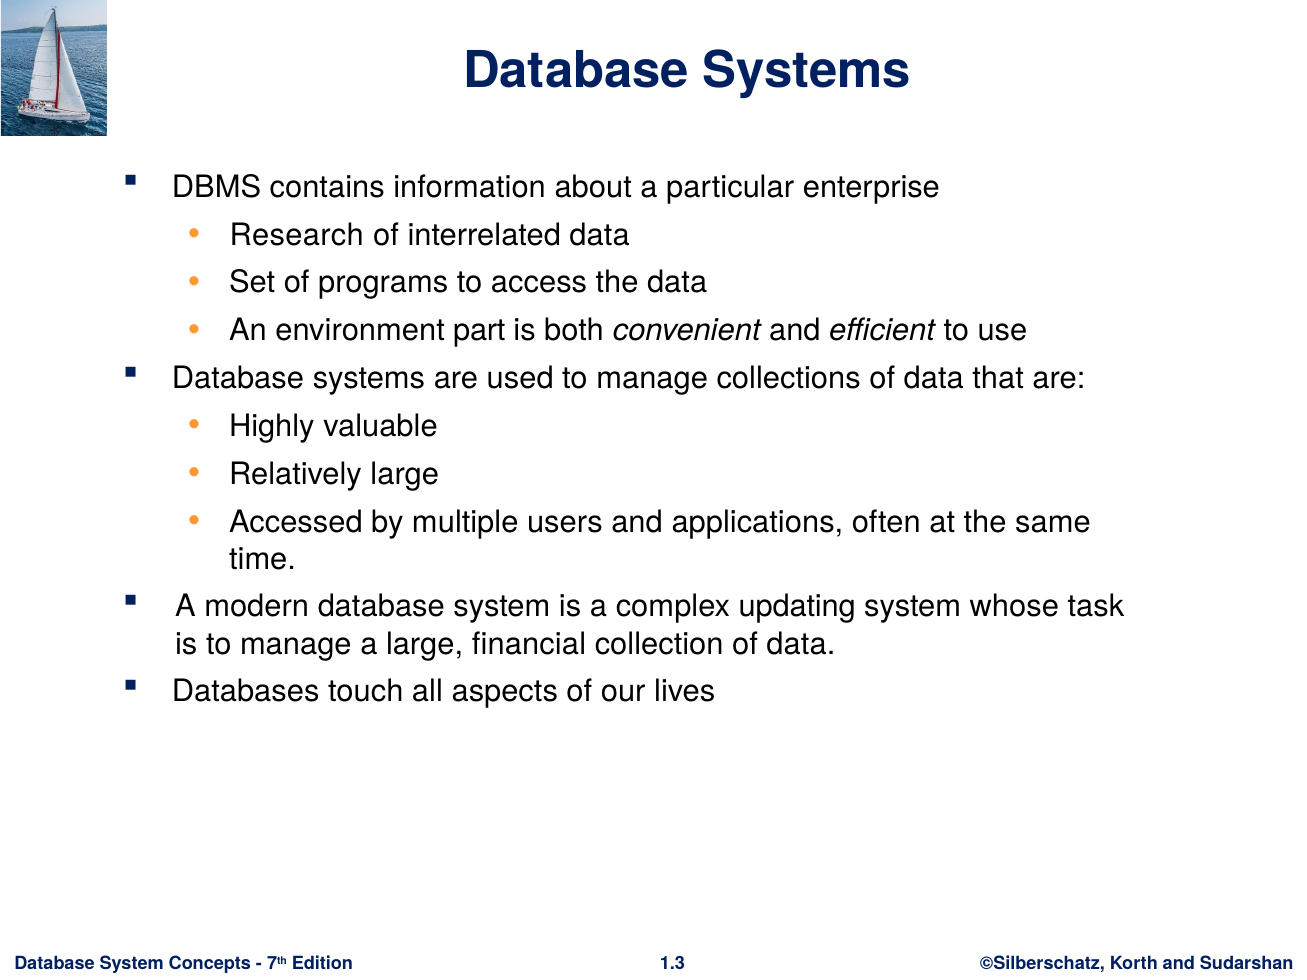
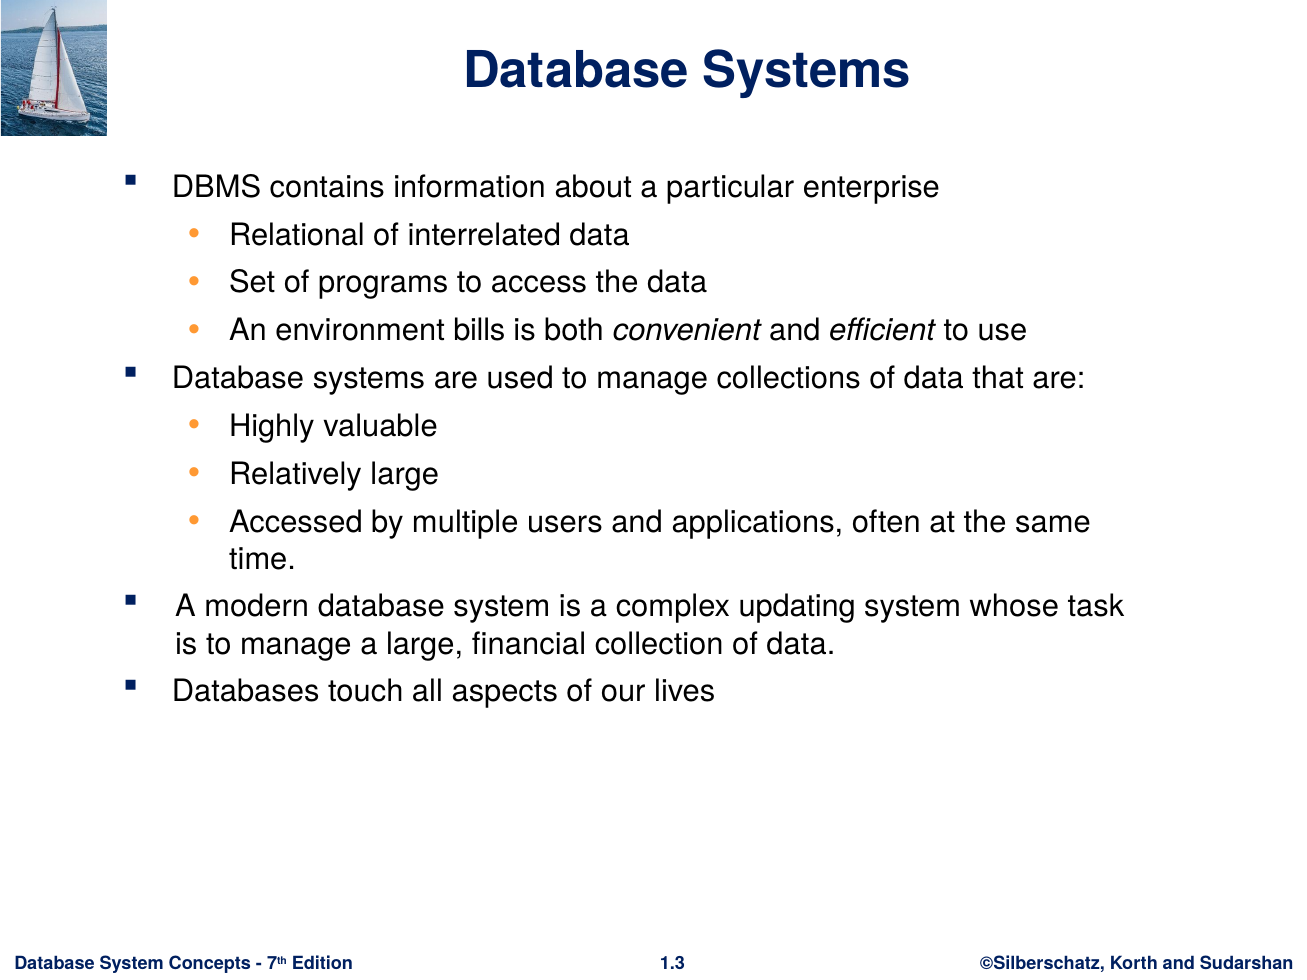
Research: Research -> Relational (297, 235)
part: part -> bills (479, 331)
